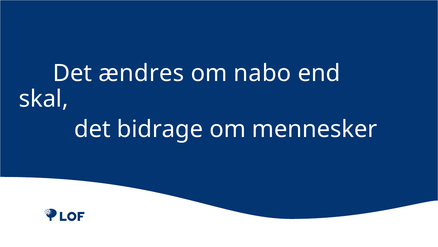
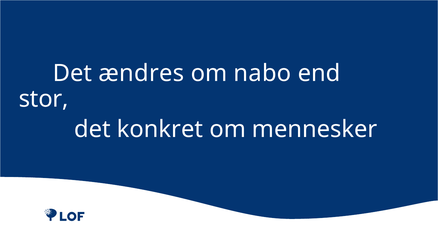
skal: skal -> stor (44, 99)
bidrage: bidrage -> konkret (160, 129)
